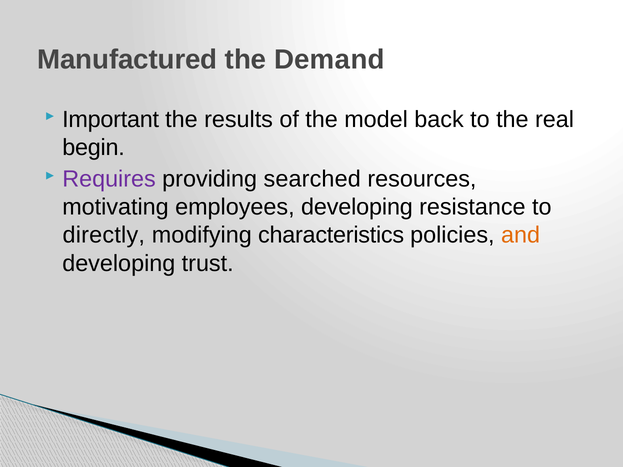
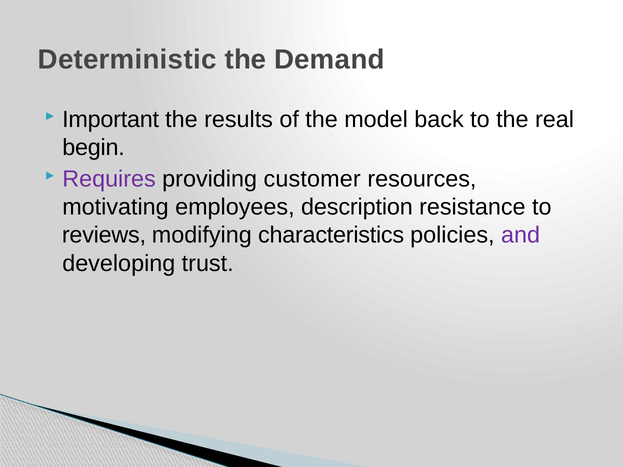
Manufactured: Manufactured -> Deterministic (127, 60)
searched: searched -> customer (312, 179)
employees developing: developing -> description (357, 207)
directly: directly -> reviews (104, 235)
and colour: orange -> purple (521, 235)
